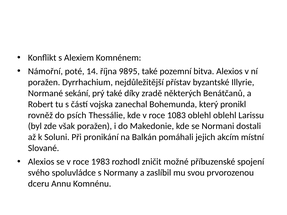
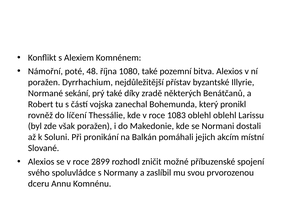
14: 14 -> 48 (92, 71)
9895: 9895 -> 1080 (129, 71)
psích: psích -> líčení (77, 115)
1983: 1983 -> 2899 (100, 162)
